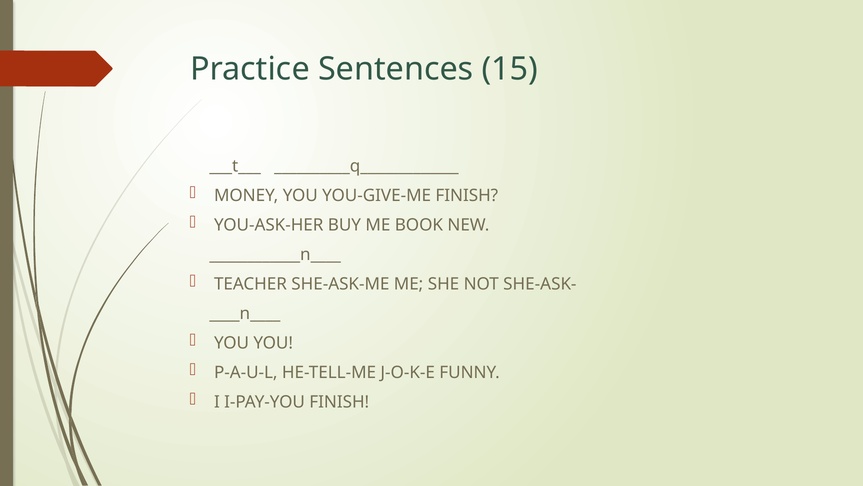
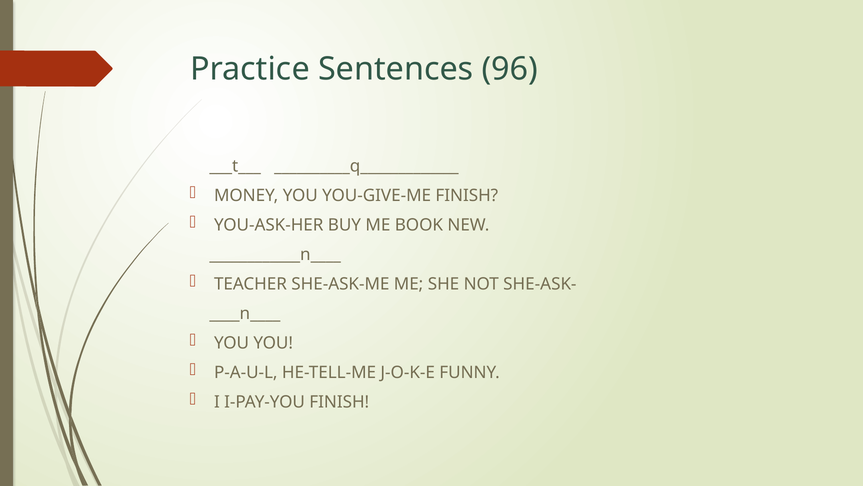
15: 15 -> 96 (510, 69)
